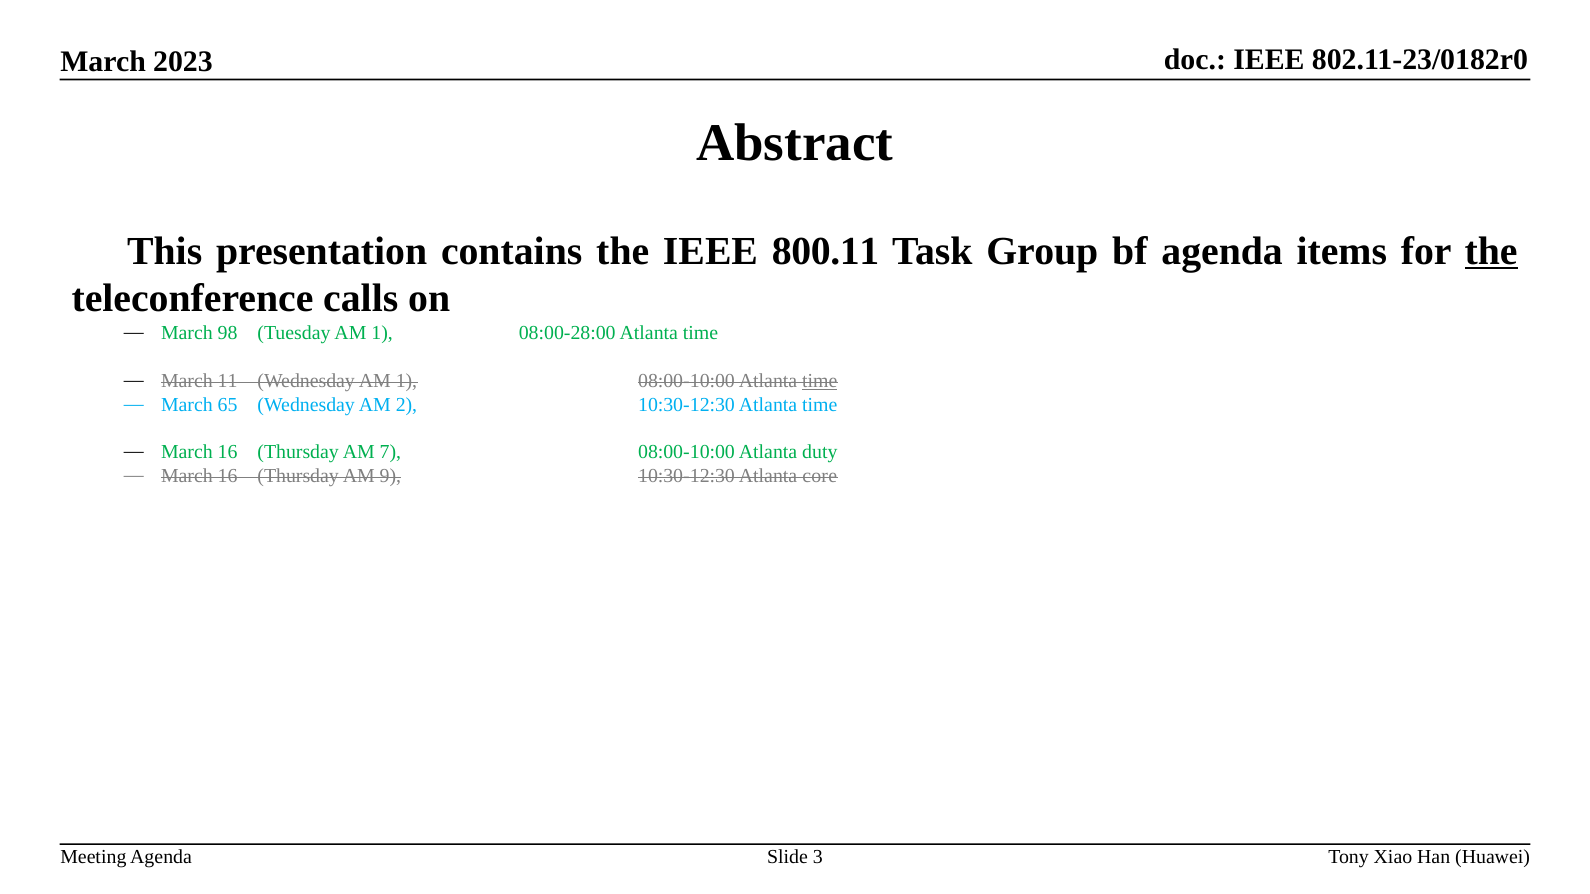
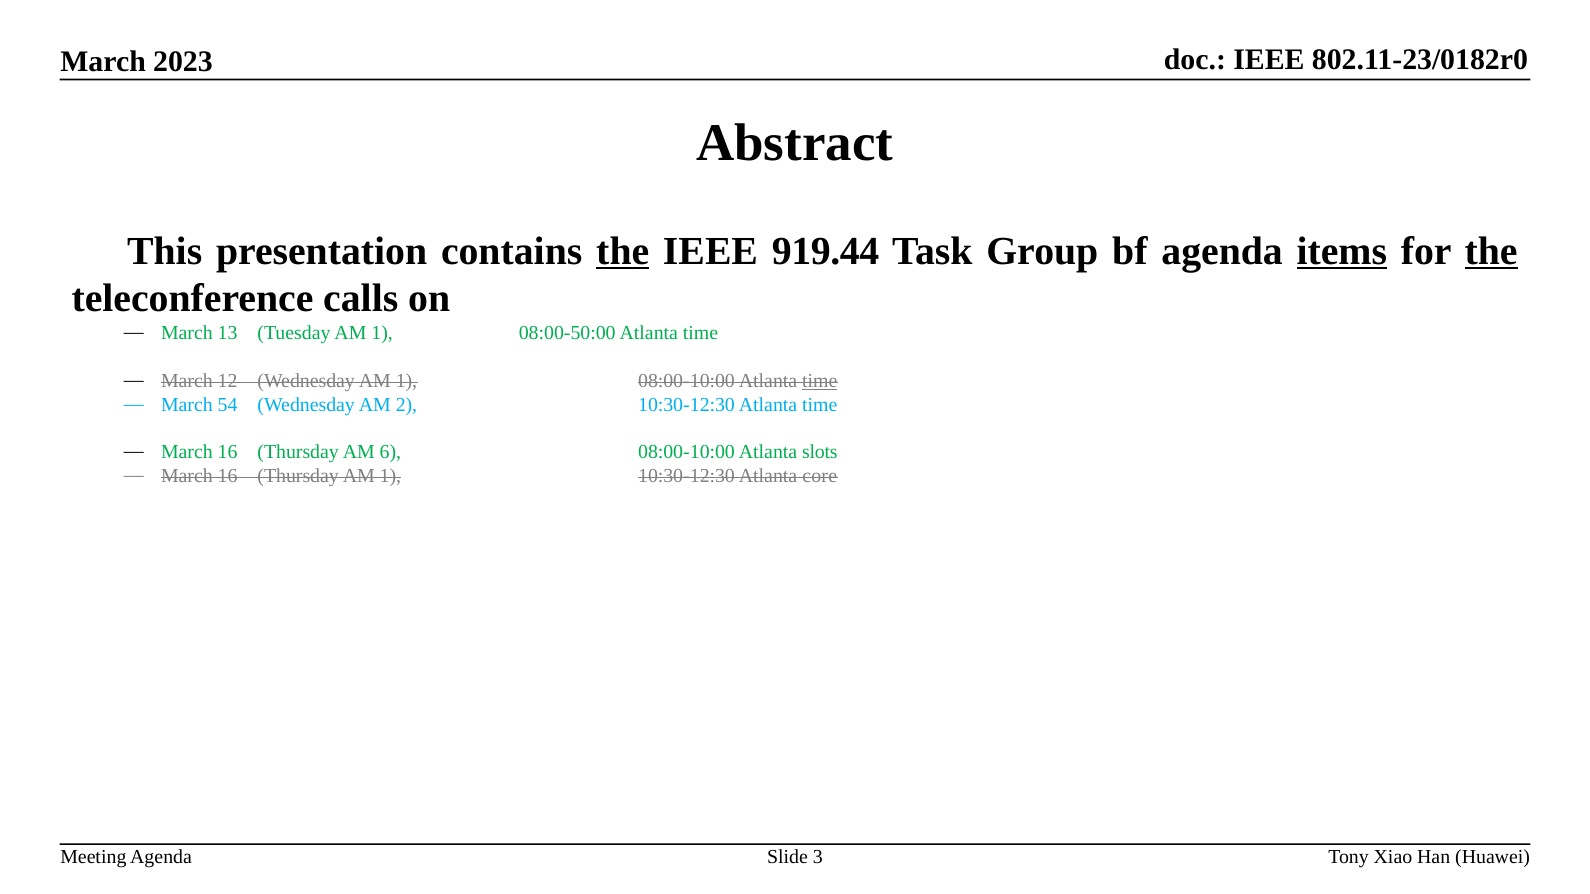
the underline: none -> present (623, 251)
800.11: 800.11 -> 919.44 (826, 251)
items underline: none -> present (1342, 251)
98: 98 -> 13 (228, 333)
08:00-28:00: 08:00-28:00 -> 08:00-50:00 (567, 333)
11: 11 -> 12 (228, 381)
65: 65 -> 54 (228, 405)
7: 7 -> 6 (390, 453)
duty: duty -> slots (820, 453)
Thursday AM 9: 9 -> 1 (390, 476)
